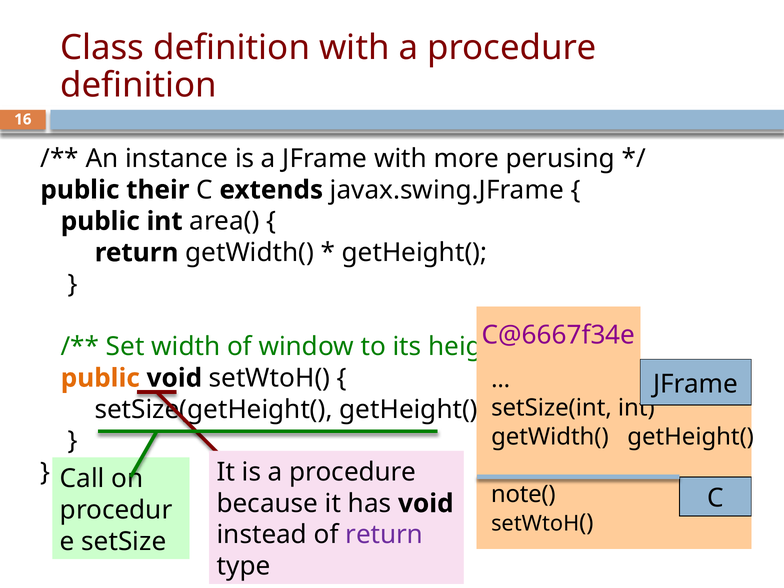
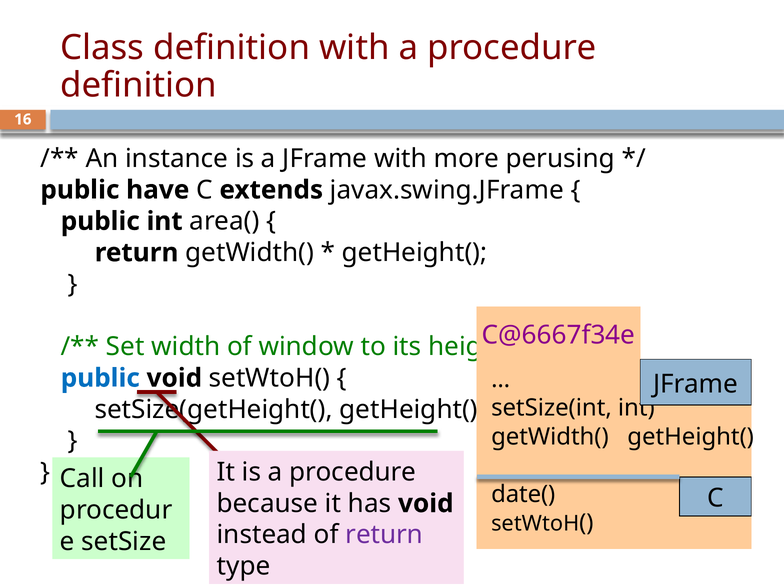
their: their -> have (158, 190)
public colour: orange -> blue (100, 378)
note(: note( -> date( (523, 494)
